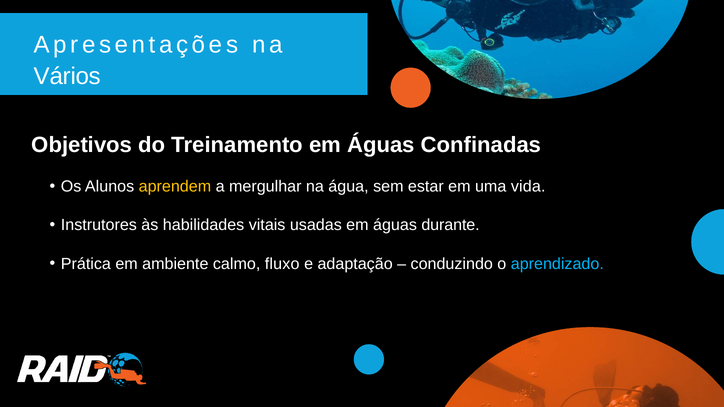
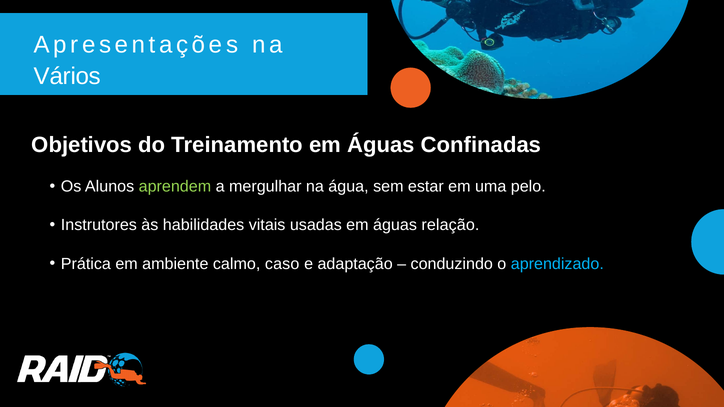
aprendem colour: yellow -> light green (175, 187)
vida: vida -> pelo (528, 187)
durante: durante -> relação (450, 225)
fluxo: fluxo -> caso (282, 264)
